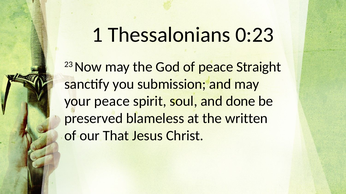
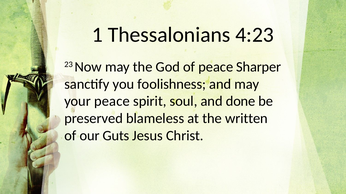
0:23: 0:23 -> 4:23 (255, 35)
Straight: Straight -> Sharper (259, 67)
submission: submission -> foolishness (172, 84)
That: That -> Guts (116, 136)
